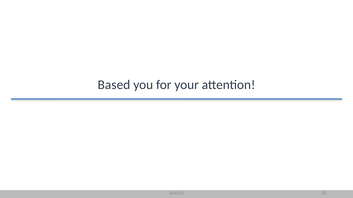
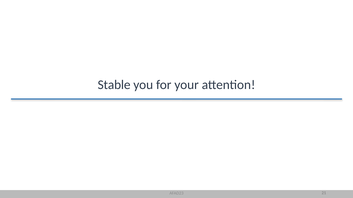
Based: Based -> Stable (114, 85)
